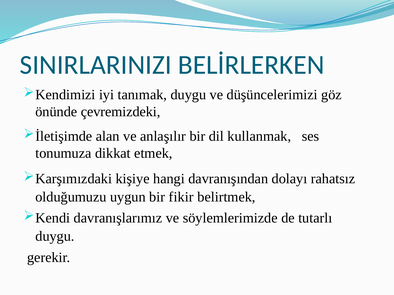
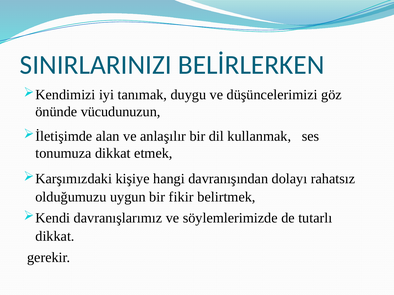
çevremizdeki: çevremizdeki -> vücudunuzun (121, 112)
duygu: duygu -> dikkat (55, 237)
